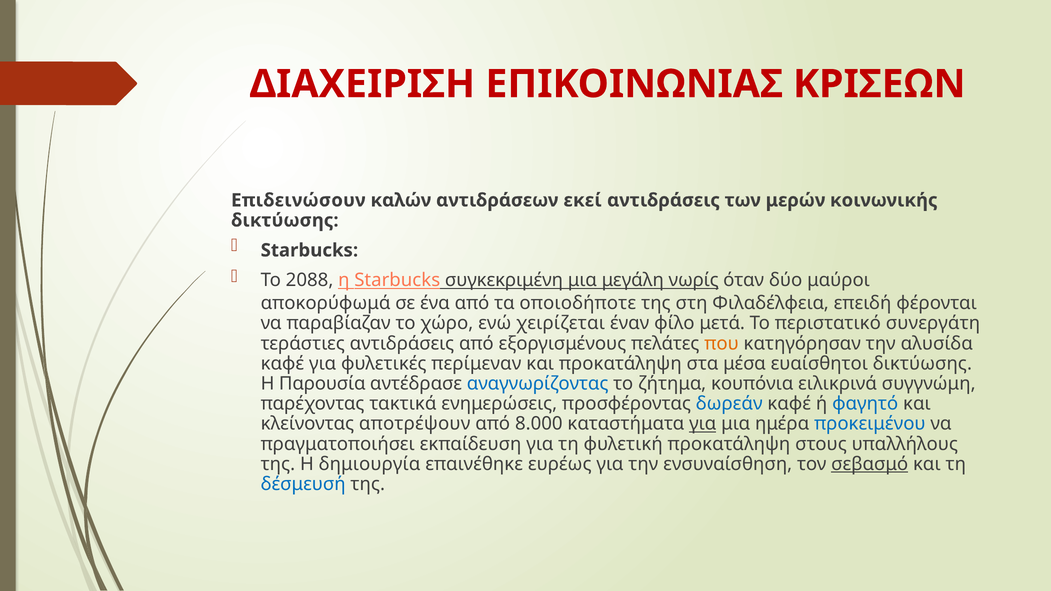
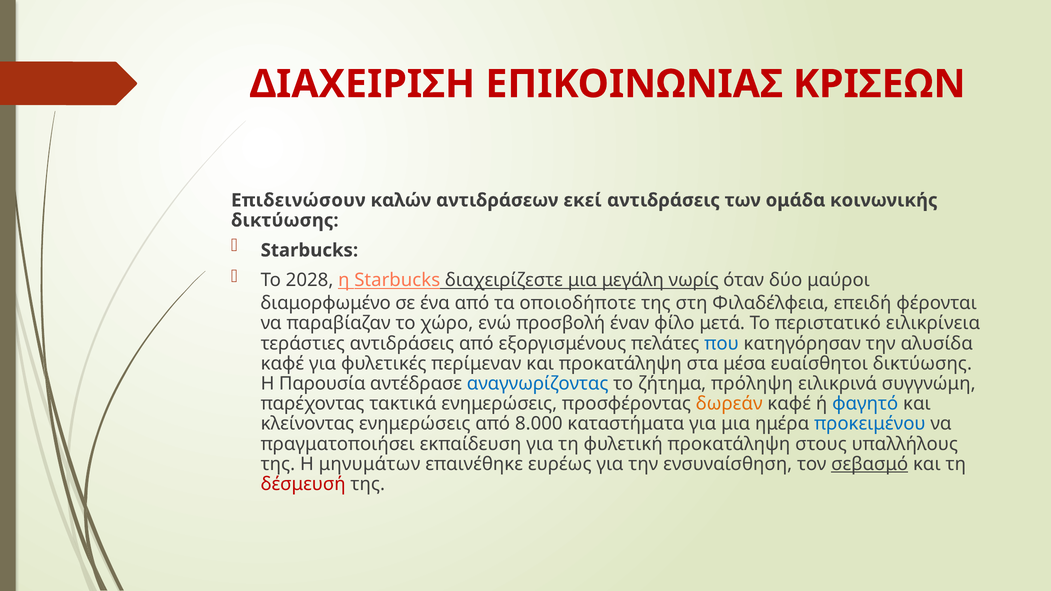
μερών: μερών -> ομάδα (795, 200)
2088: 2088 -> 2028 (310, 280)
συγκεκριμένη: συγκεκριμένη -> διαχειρίζεστε (504, 280)
αποκορύφωμά: αποκορύφωμά -> διαμορφωμένο (326, 303)
χειρίζεται: χειρίζεται -> προσβολή (561, 323)
συνεργάτη: συνεργάτη -> ειλικρίνεια (933, 323)
που colour: orange -> blue (722, 344)
κουπόνια: κουπόνια -> πρόληψη (752, 384)
δωρεάν colour: blue -> orange (729, 404)
κλείνοντας αποτρέψουν: αποτρέψουν -> ενημερώσεις (415, 424)
για underline: present -> none (703, 424)
δημιουργία: δημιουργία -> μηνυμάτων (370, 464)
δέσμευσή colour: blue -> red (303, 484)
